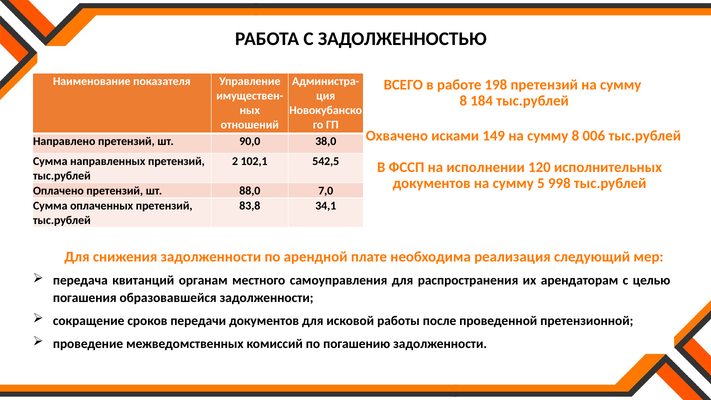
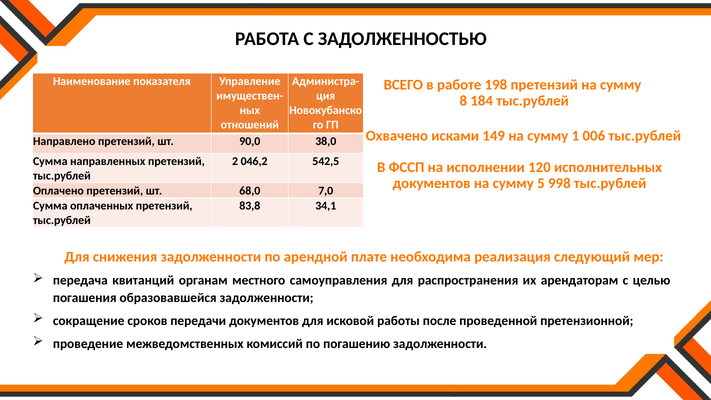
149 на сумму 8: 8 -> 1 (575, 136)
102,1: 102,1 -> 046,2 (254, 161)
88,0: 88,0 -> 68,0 (250, 191)
